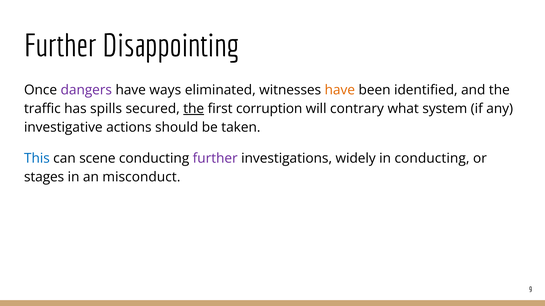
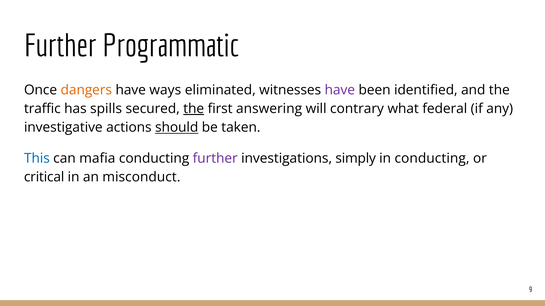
Disappointing: Disappointing -> Programmatic (171, 46)
dangers colour: purple -> orange (86, 90)
have colour: orange -> purple (340, 90)
corruption: corruption -> answering (269, 109)
system: system -> federal (445, 109)
should underline: none -> present (177, 128)
scene: scene -> mafia (97, 159)
widely: widely -> simply (356, 159)
stages: stages -> critical (44, 177)
